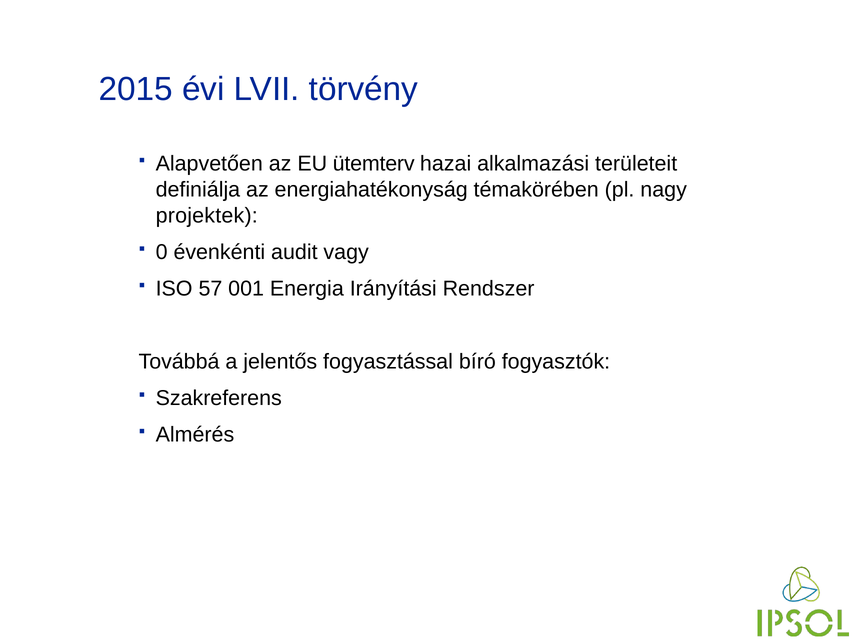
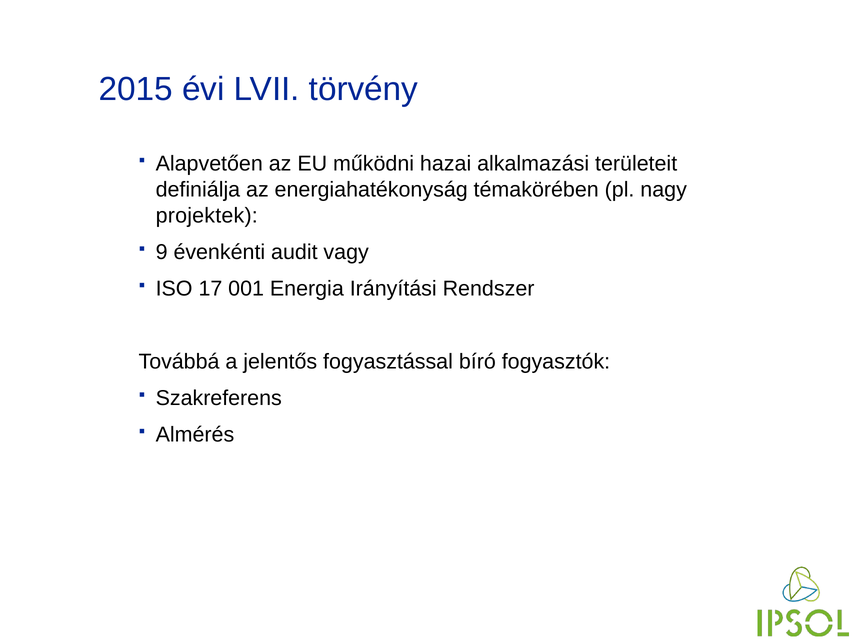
ütemterv: ütemterv -> működni (374, 164)
0: 0 -> 9 (162, 252)
57: 57 -> 17 (210, 288)
